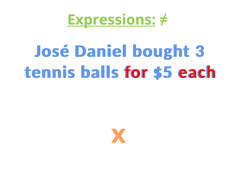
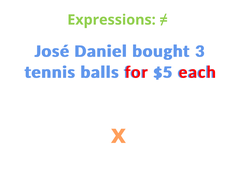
Expressions underline: present -> none (111, 20)
